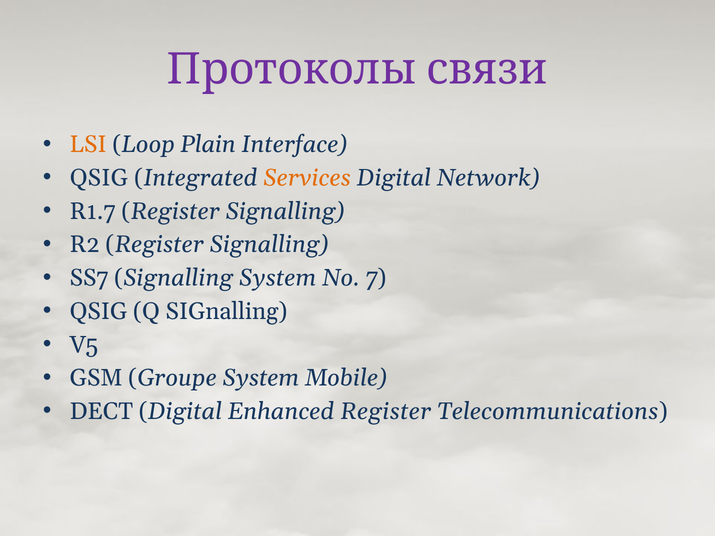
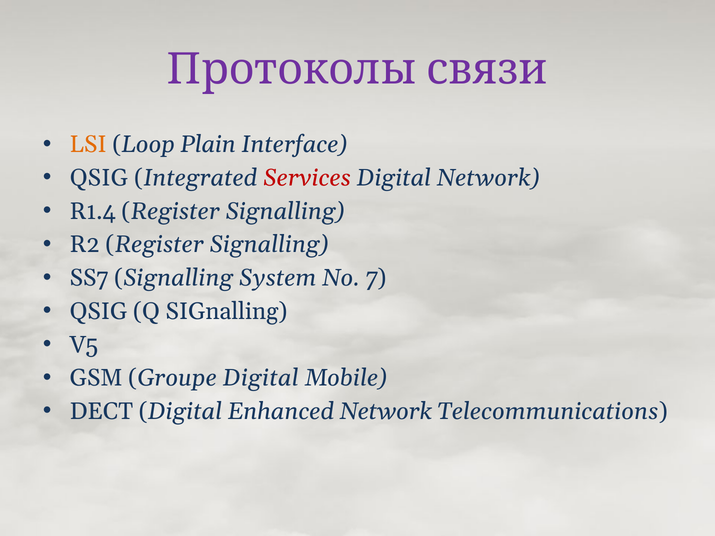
Services colour: orange -> red (307, 178)
R1.7: R1.7 -> R1.4 (93, 211)
Groupe System: System -> Digital (261, 378)
Enhanced Register: Register -> Network (386, 412)
